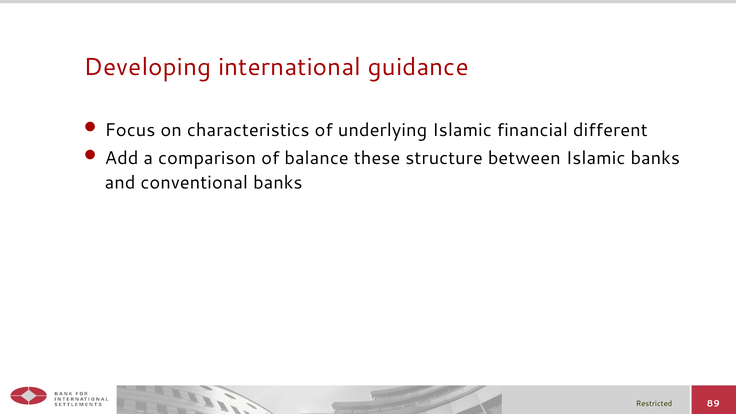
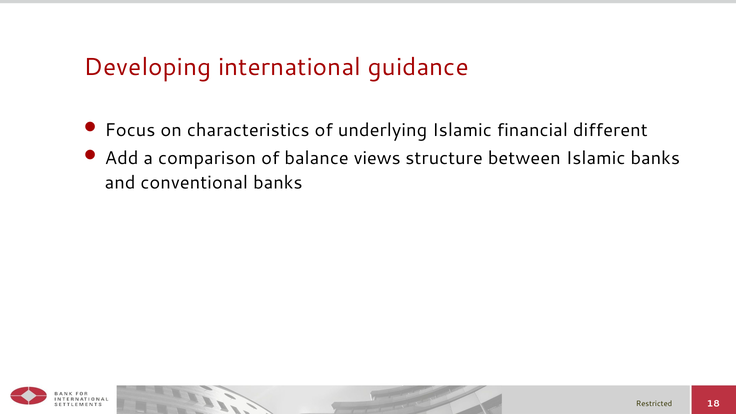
these: these -> views (377, 158)
89: 89 -> 18 (713, 404)
